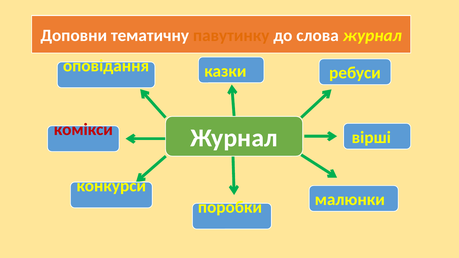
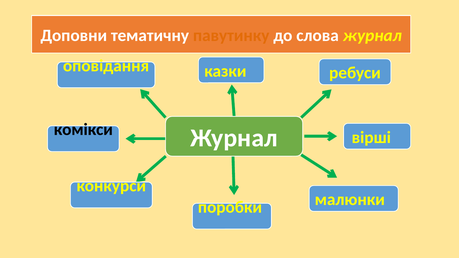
комікси colour: red -> black (83, 130)
